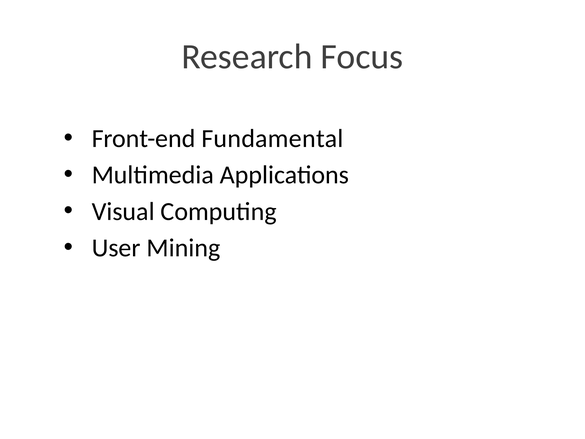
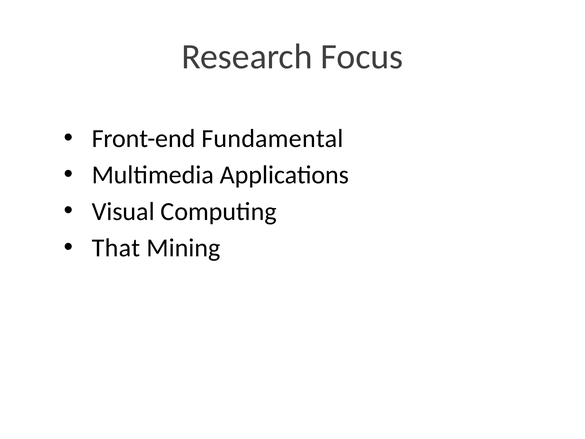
User: User -> That (116, 248)
